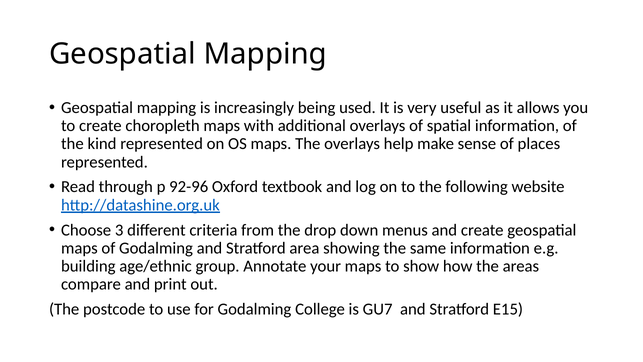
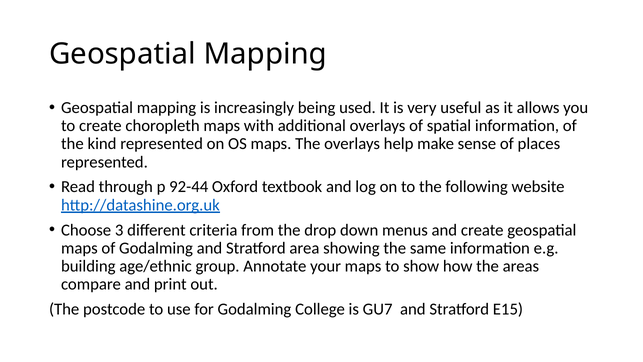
92-96: 92-96 -> 92-44 (189, 187)
